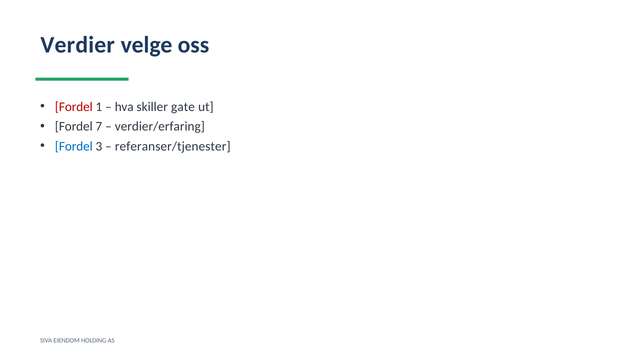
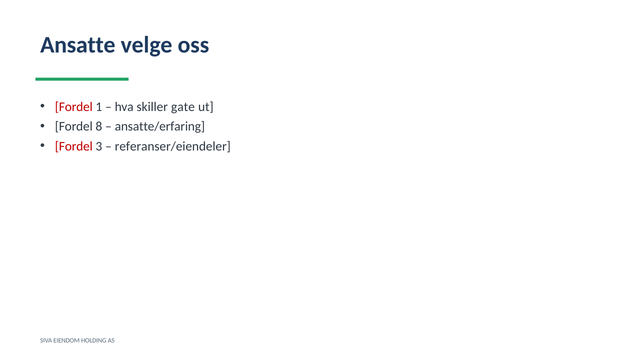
Verdier: Verdier -> Ansatte (78, 45)
7: 7 -> 8 (99, 127)
verdier/erfaring: verdier/erfaring -> ansatte/erfaring (160, 127)
Fordel colour: blue -> red (74, 146)
referanser/tjenester: referanser/tjenester -> referanser/eiendeler (173, 146)
